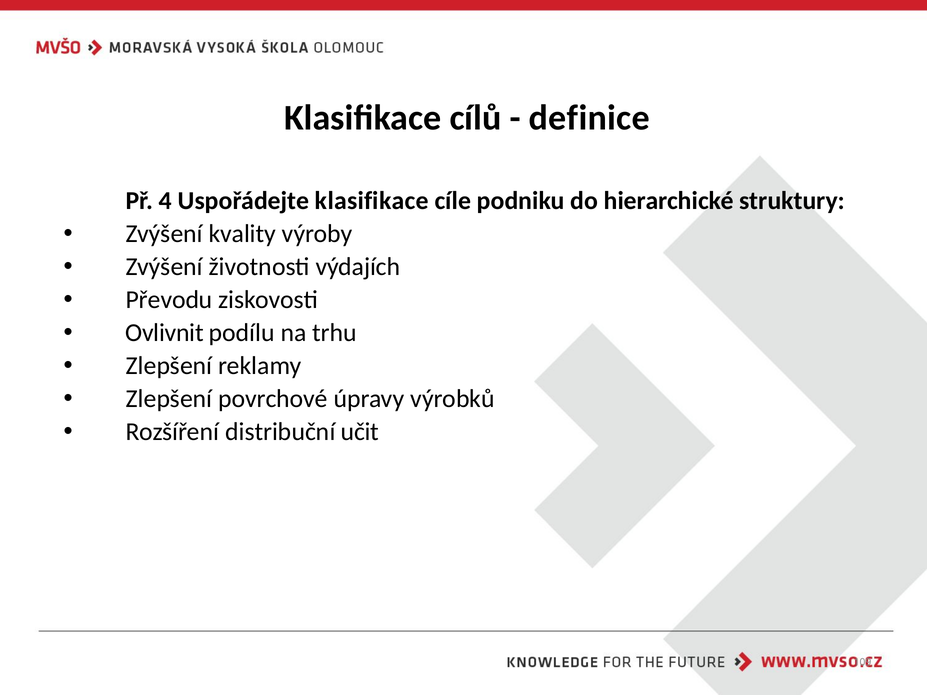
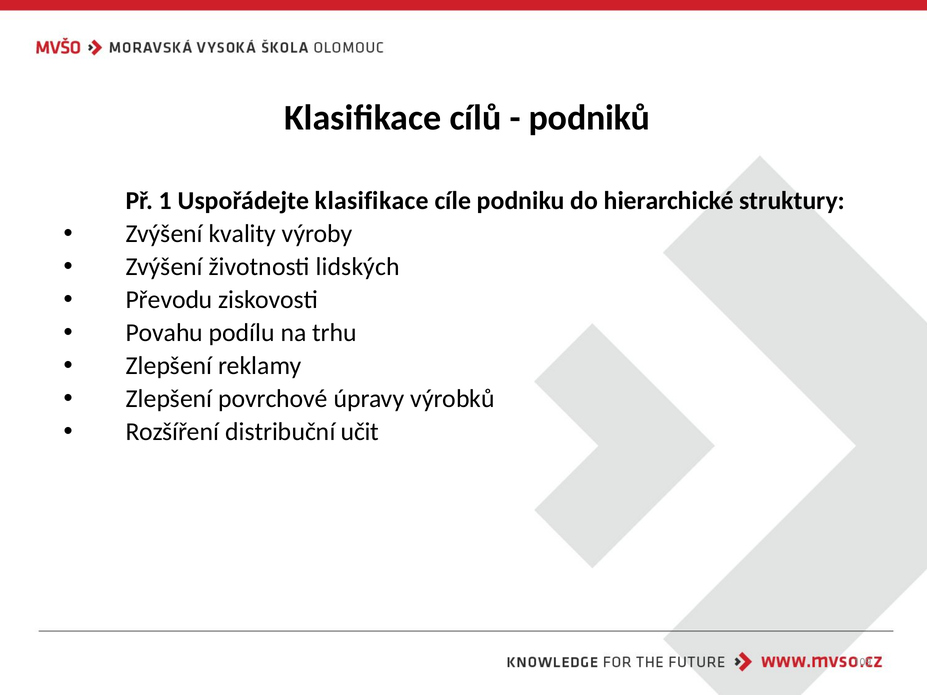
definice: definice -> podniků (590, 118)
4: 4 -> 1 (165, 201)
výdajích: výdajích -> lidských (358, 267)
Ovlivnit: Ovlivnit -> Povahu (164, 333)
